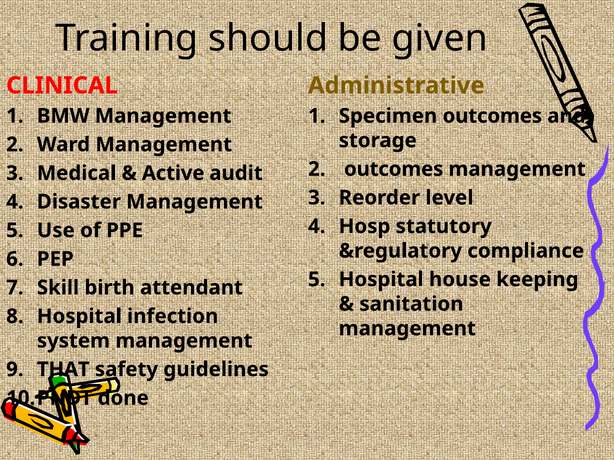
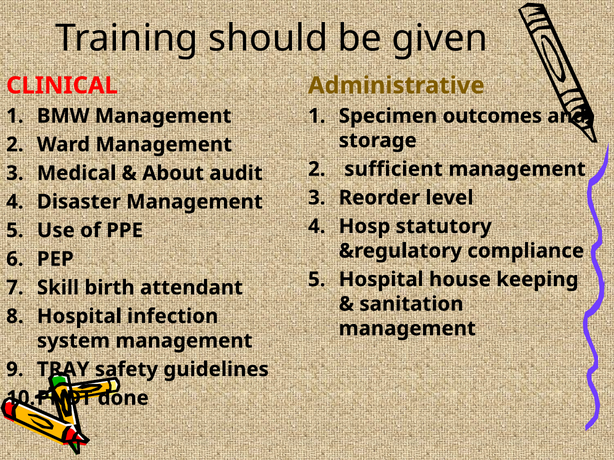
outcomes: outcomes -> sufficient (393, 169)
Active: Active -> About (173, 173)
THAT: THAT -> TRAY (63, 370)
